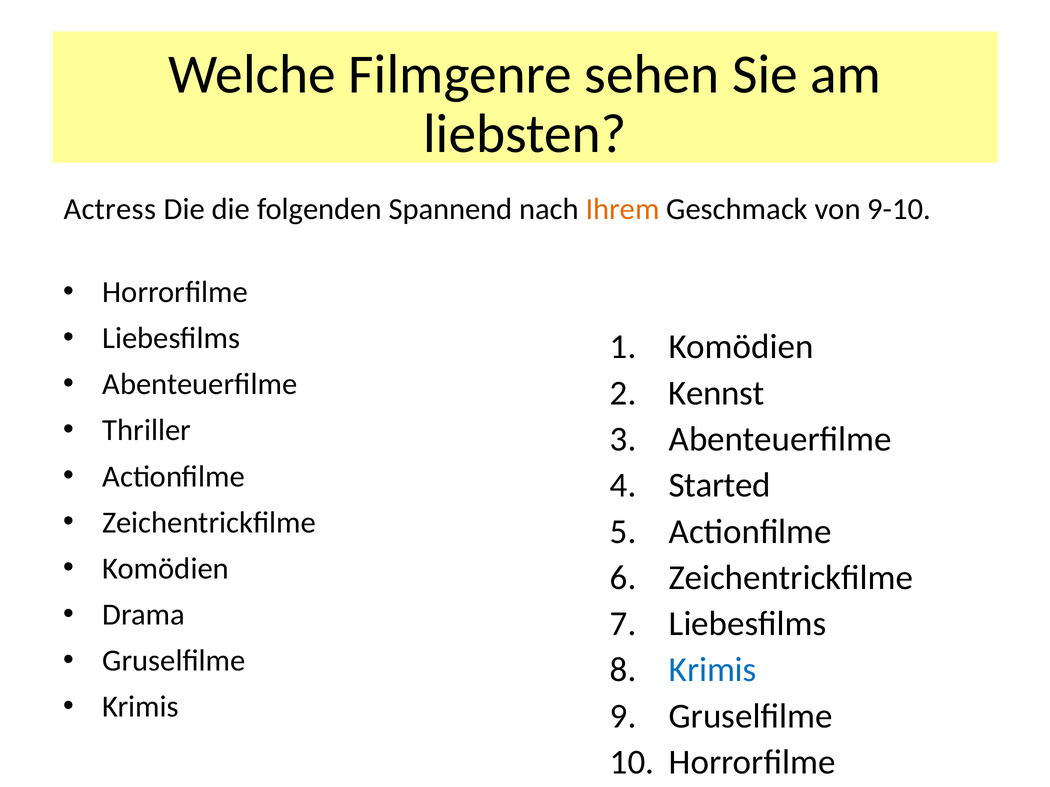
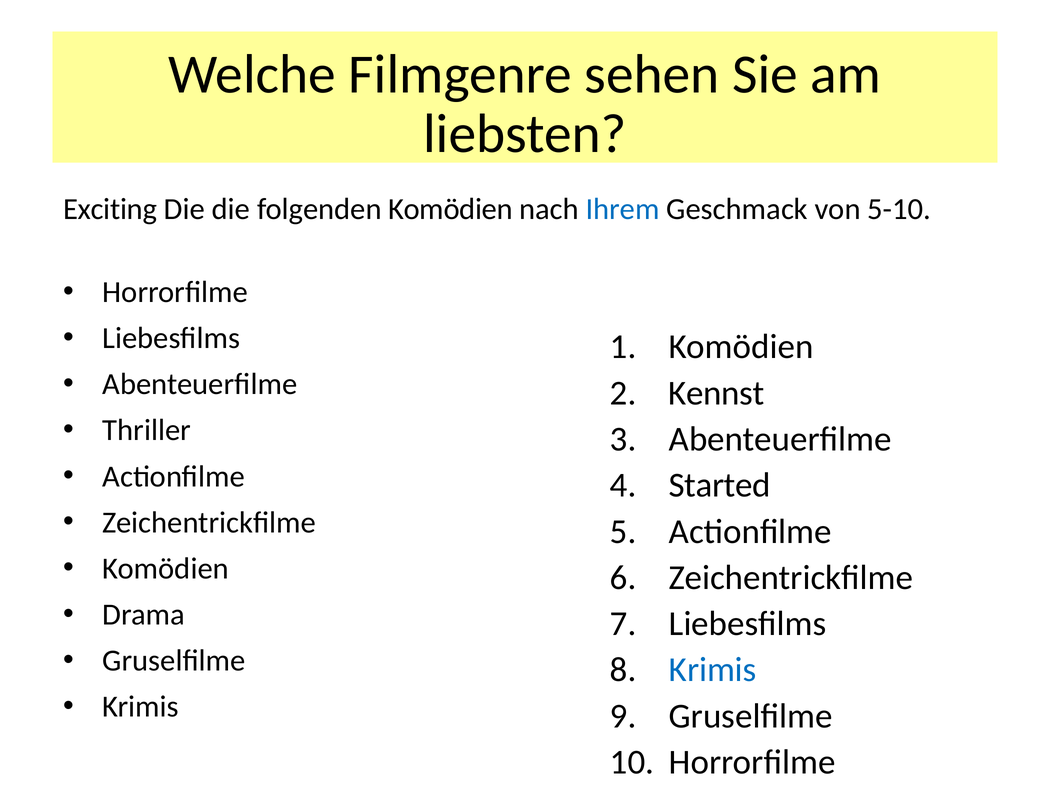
Actress: Actress -> Exciting (110, 210)
folgenden Spannend: Spannend -> Komödien (450, 210)
Ihrem colour: orange -> blue (623, 210)
9-10: 9-10 -> 5-10 (899, 210)
